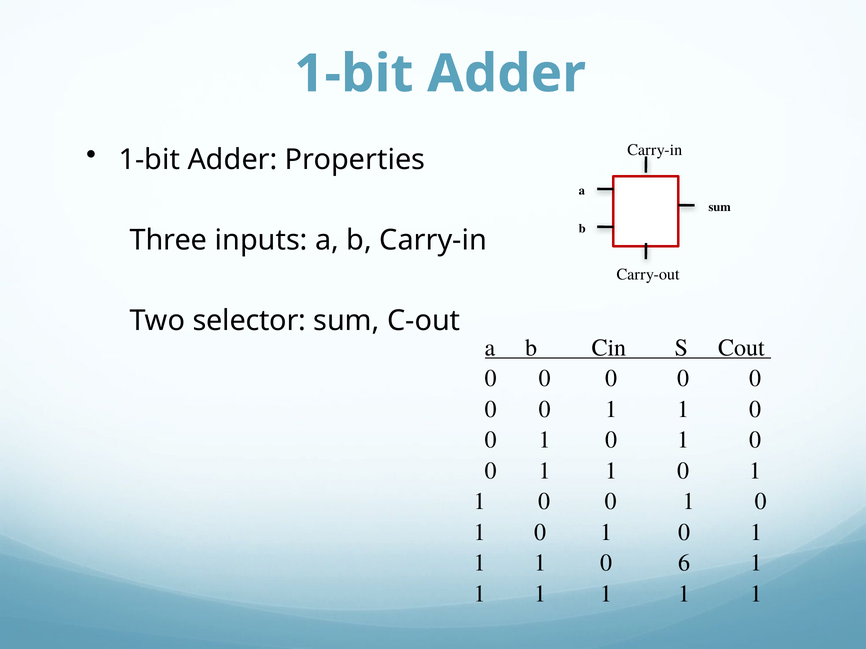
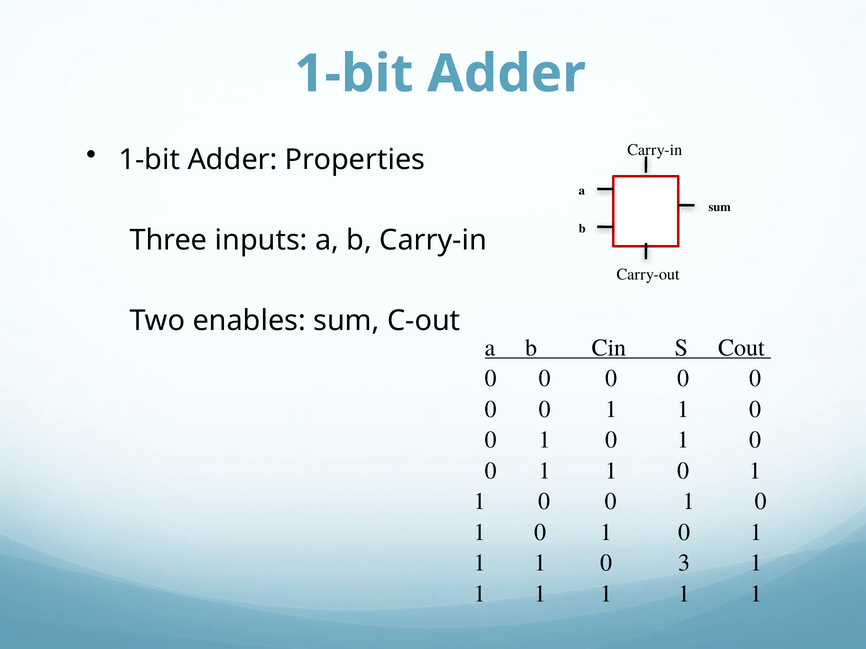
selector: selector -> enables (249, 321)
6: 6 -> 3 (684, 563)
